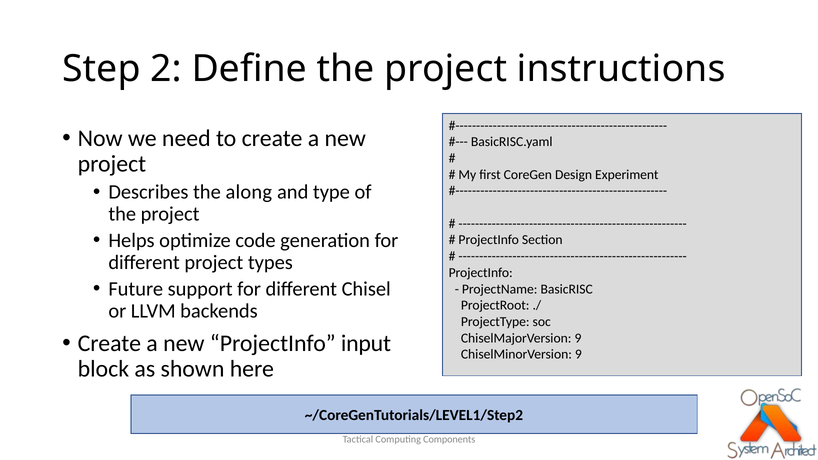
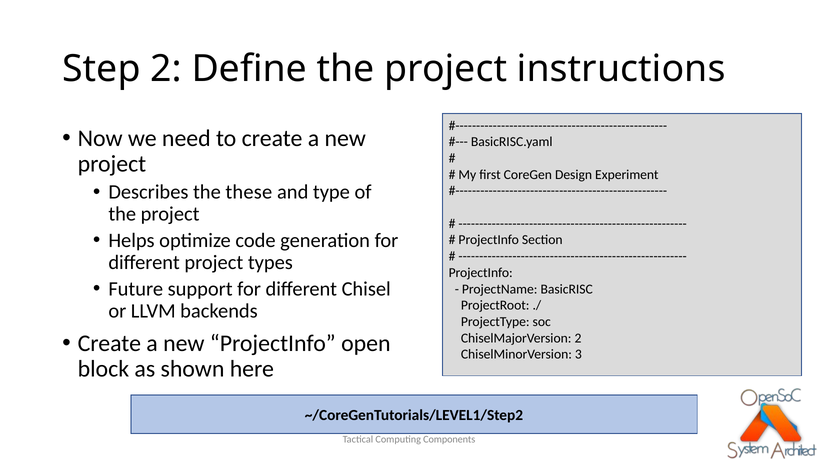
along: along -> these (249, 192)
input: input -> open (366, 343)
ChiselMajorVersion 9: 9 -> 2 (578, 338)
ChiselMinorVersion 9: 9 -> 3 (578, 354)
